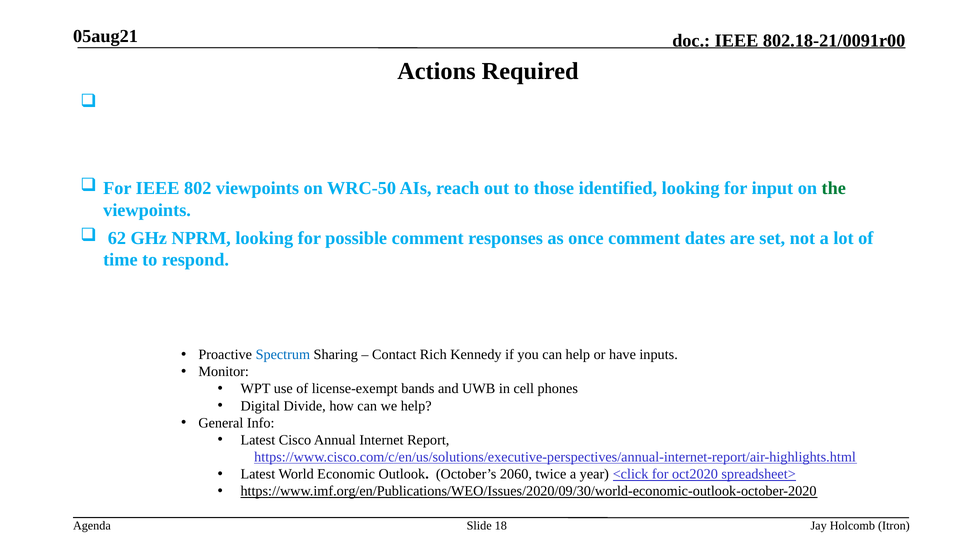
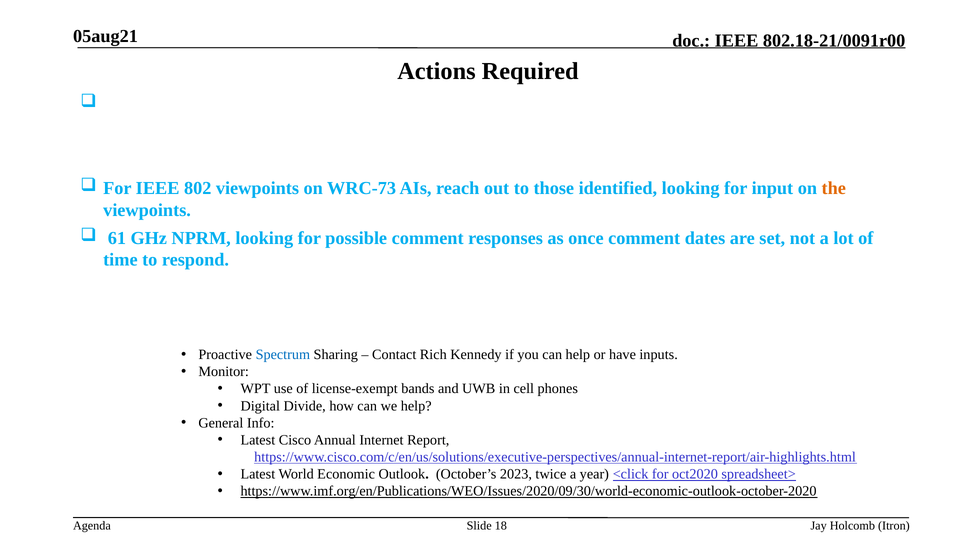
WRC-50: WRC-50 -> WRC-73 (362, 188)
the colour: green -> orange (834, 188)
62: 62 -> 61 (117, 238)
2060: 2060 -> 2023 (516, 474)
